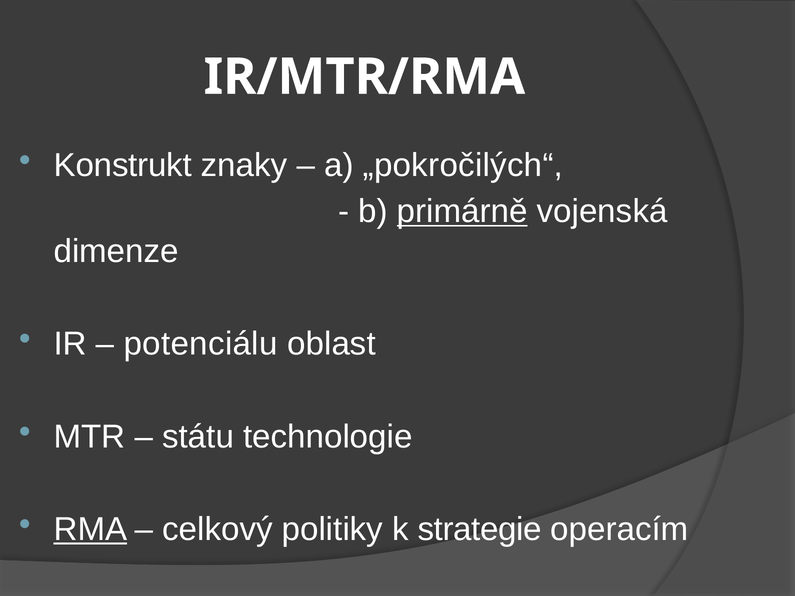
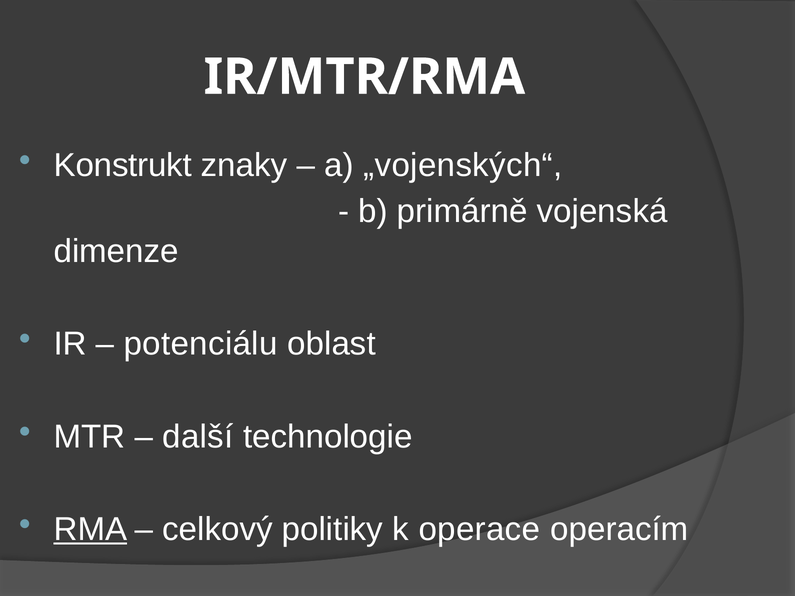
„pokročilých“: „pokročilých“ -> „vojenských“ (463, 165)
primárně underline: present -> none (462, 212)
státu: státu -> další (198, 437)
strategie: strategie -> operace (479, 530)
